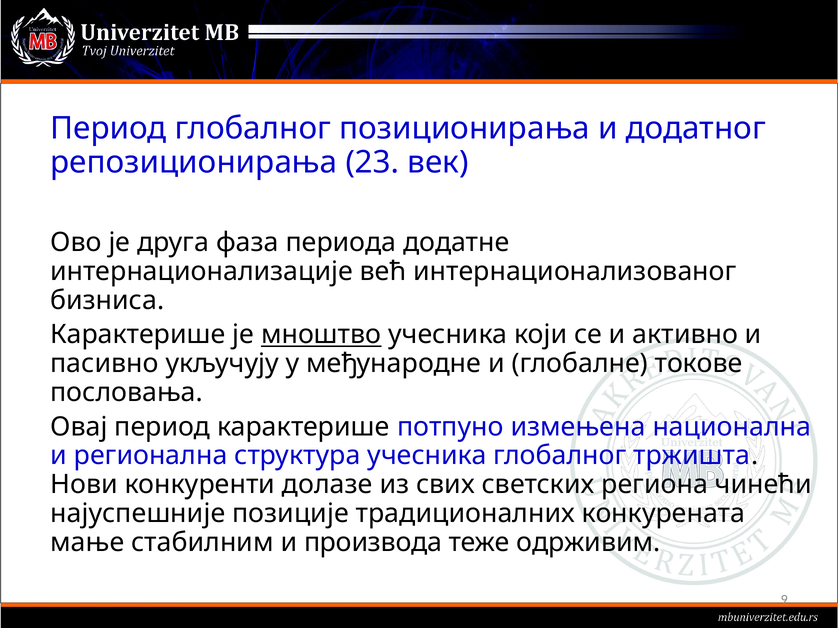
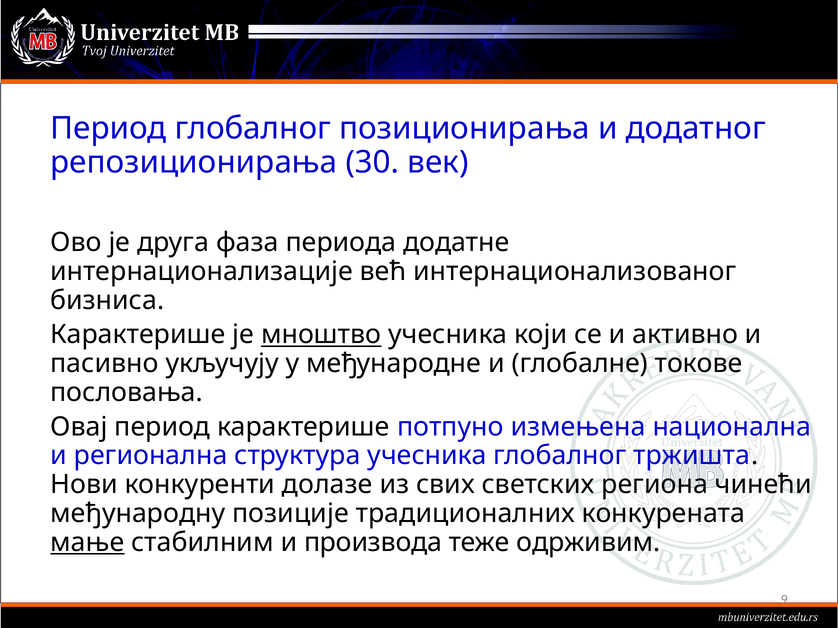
23: 23 -> 30 (372, 162)
најуспешније: најуспешније -> међународну (138, 514)
мање underline: none -> present (87, 543)
